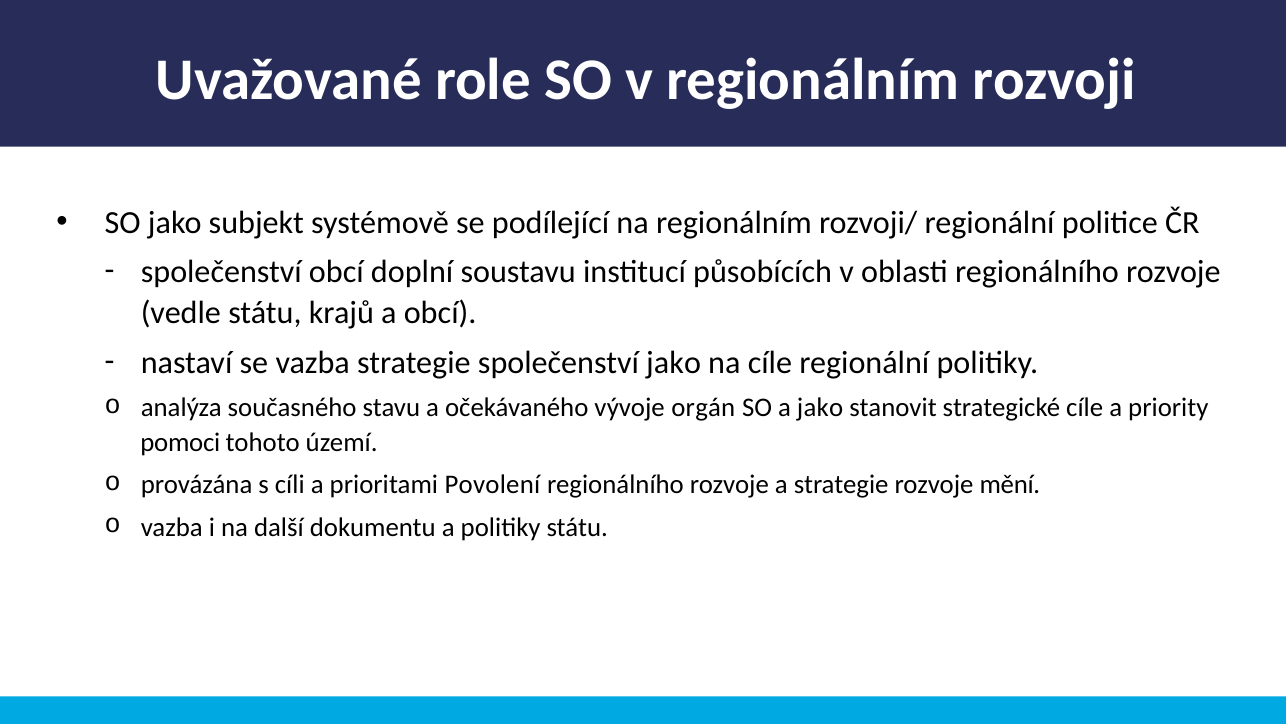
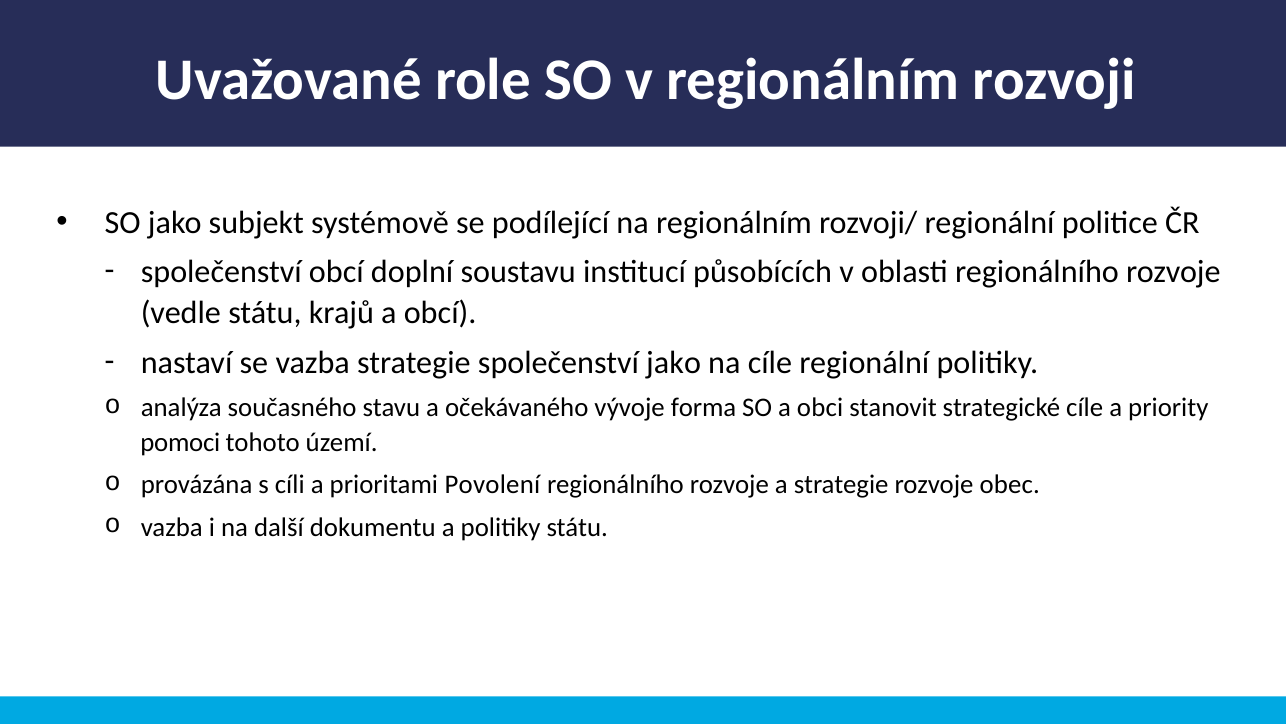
orgán: orgán -> forma (703, 408)
a jako: jako -> obci (820, 408)
mění: mění -> obec (1010, 484)
